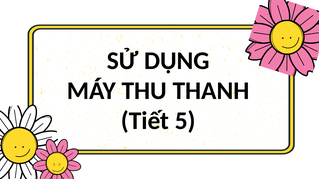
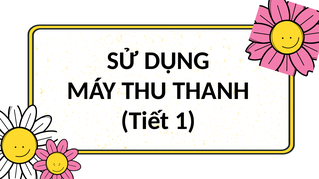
5: 5 -> 1 (185, 121)
